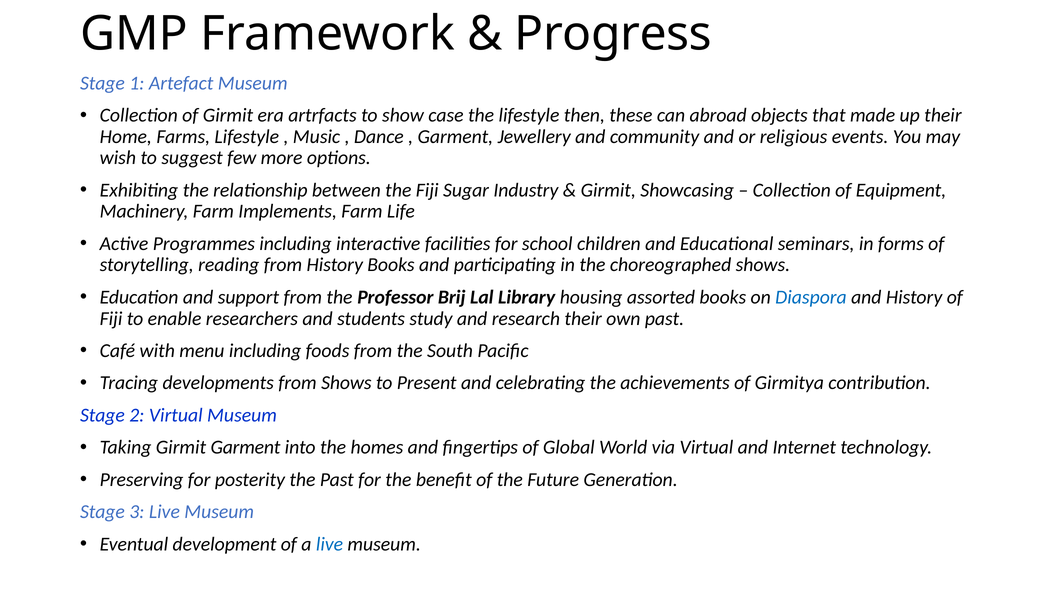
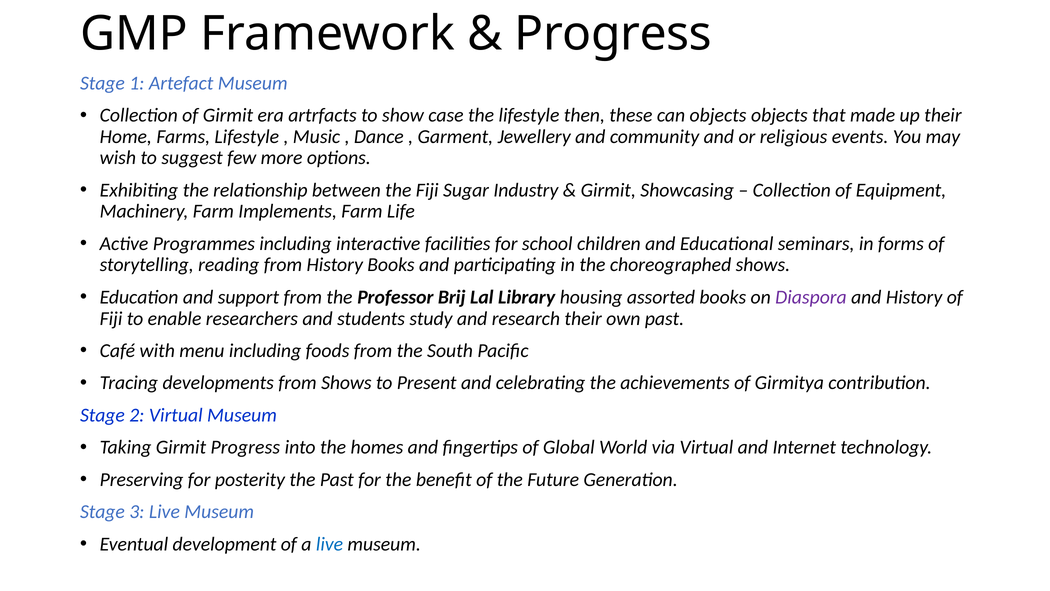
can abroad: abroad -> objects (718, 115)
Diaspora colour: blue -> purple (811, 297)
Girmit Garment: Garment -> Progress (245, 447)
